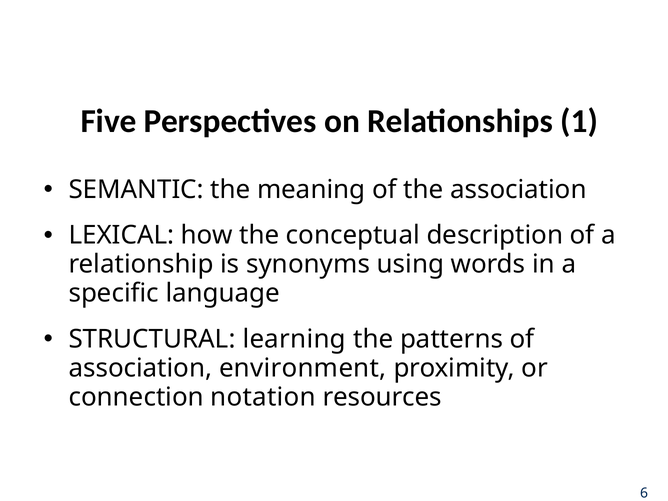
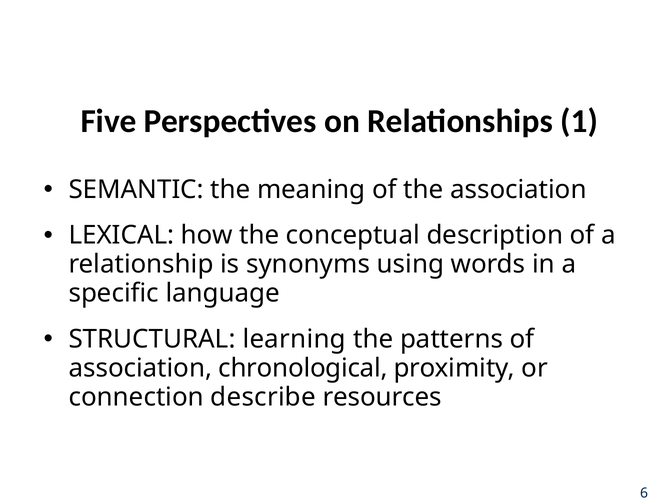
environment: environment -> chronological (303, 368)
notation: notation -> describe (263, 397)
